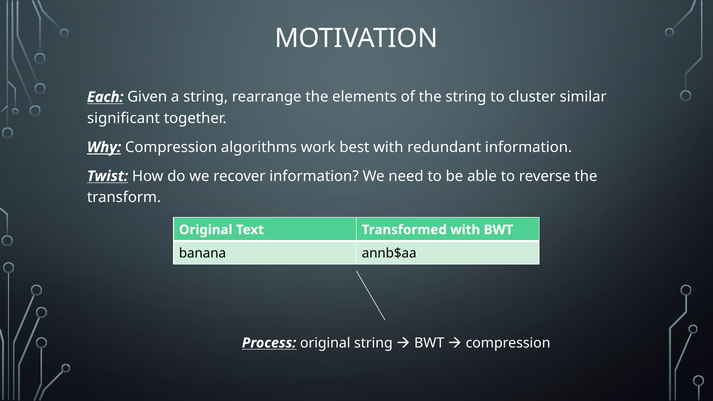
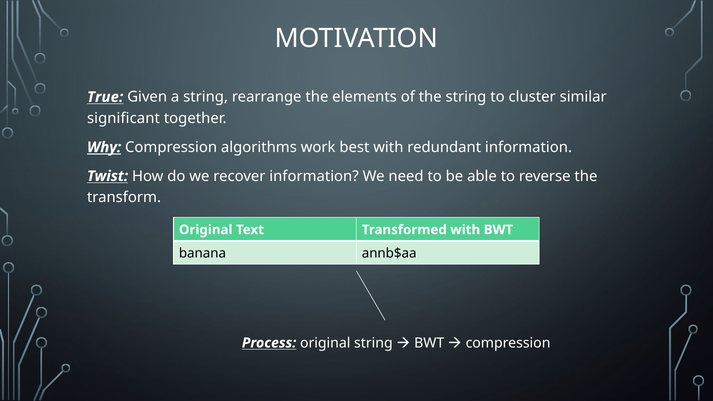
Each: Each -> True (105, 97)
